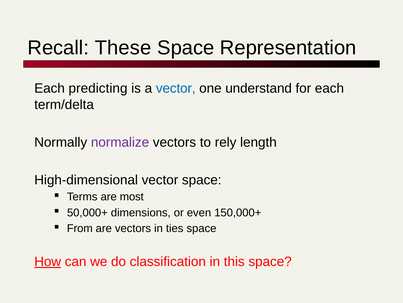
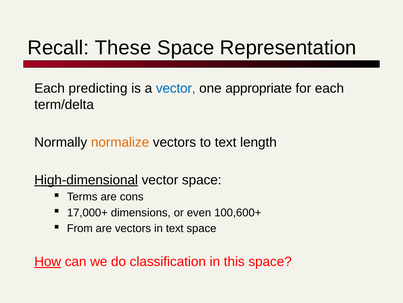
understand: understand -> appropriate (259, 88)
normalize colour: purple -> orange (120, 142)
to rely: rely -> text (226, 142)
High-dimensional underline: none -> present (86, 180)
most: most -> cons (132, 196)
50,000+: 50,000+ -> 17,000+ (87, 212)
150,000+: 150,000+ -> 100,600+ (238, 212)
in ties: ties -> text (175, 228)
